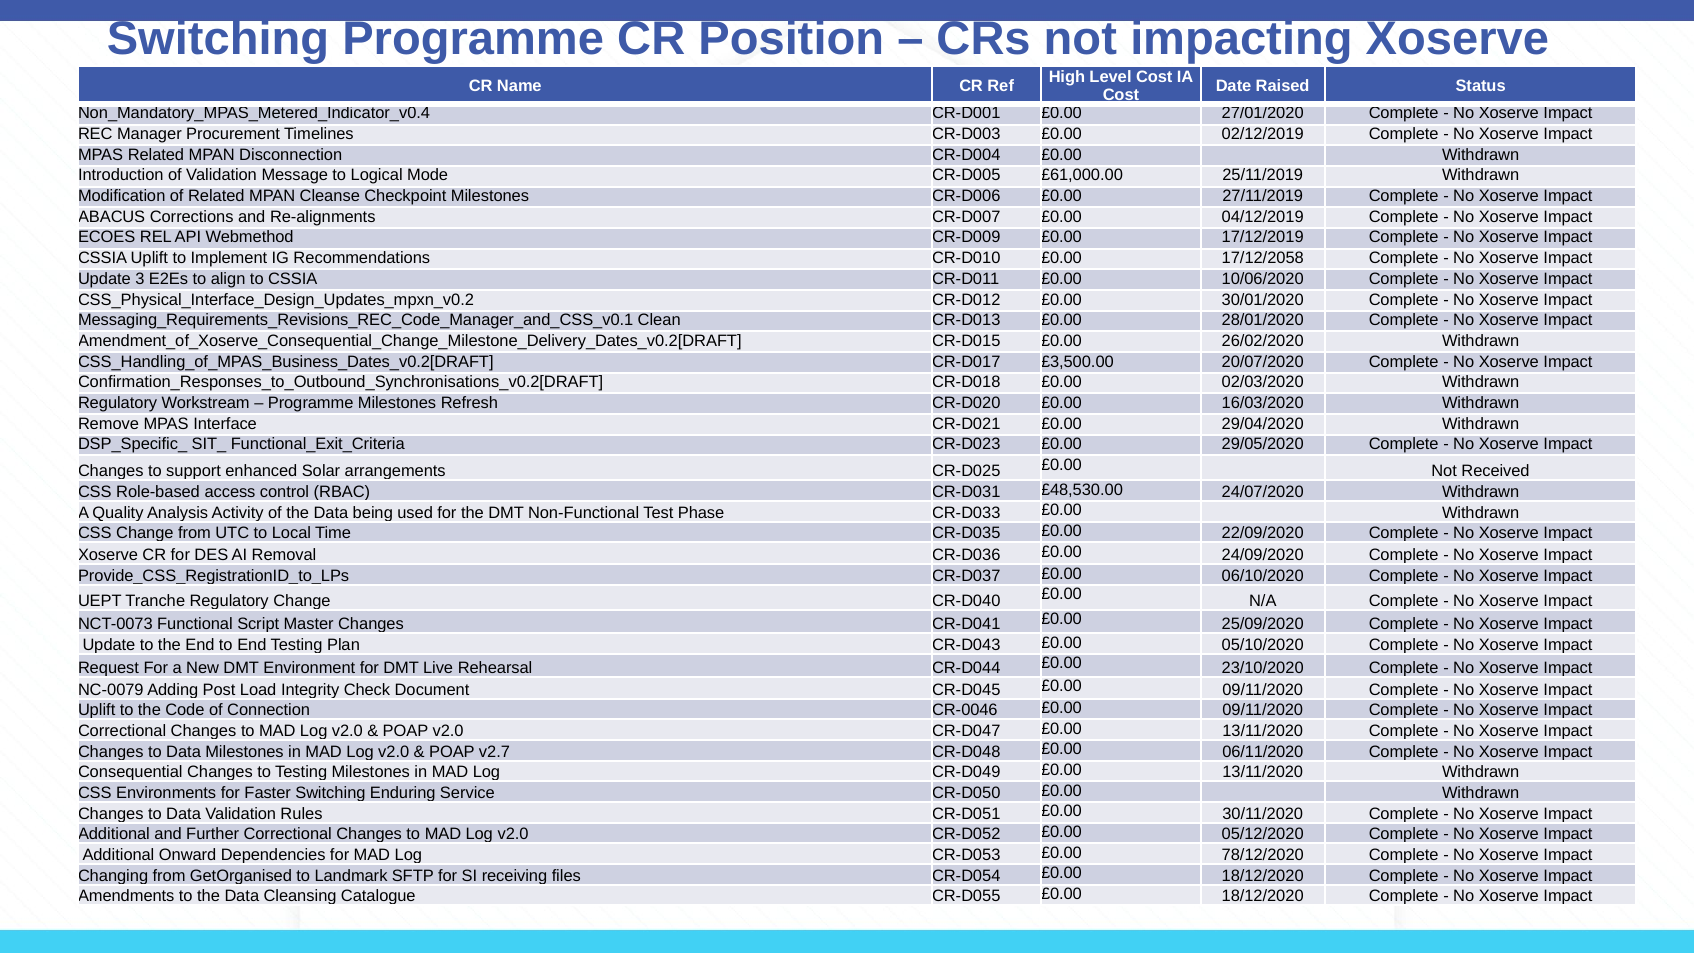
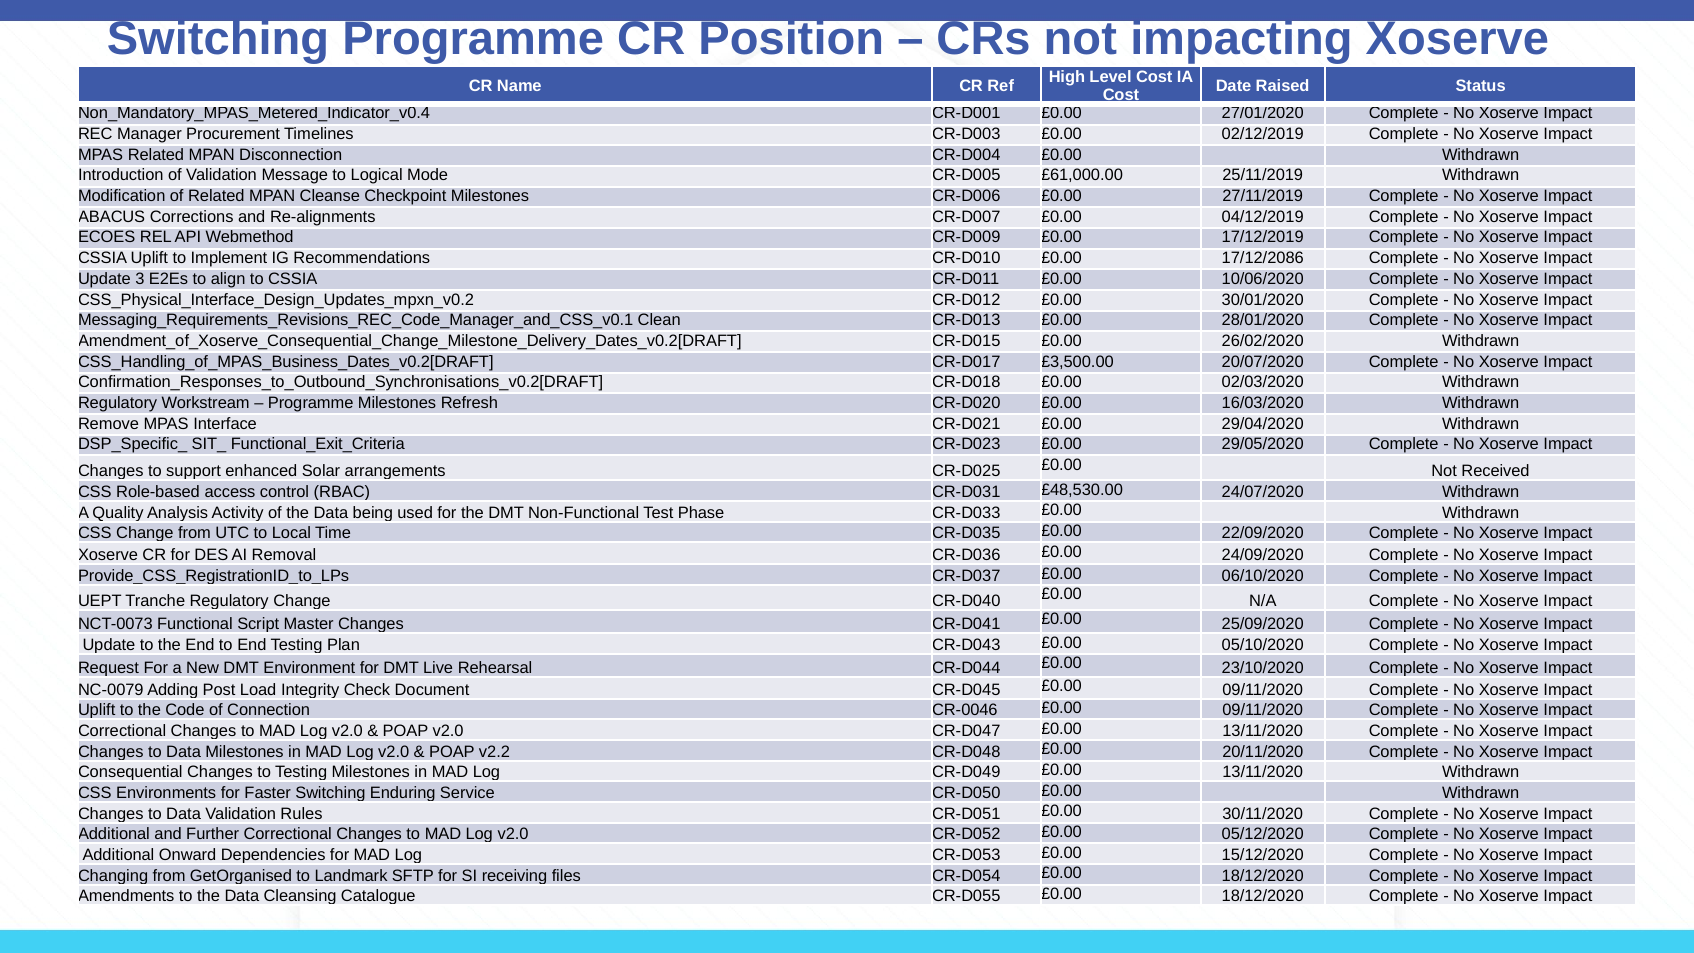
17/12/2058: 17/12/2058 -> 17/12/2086 (1263, 258)
v2.7: v2.7 -> v2.2 (495, 752)
06/11/2020: 06/11/2020 -> 20/11/2020 (1263, 752)
78/12/2020: 78/12/2020 -> 15/12/2020 (1263, 855)
